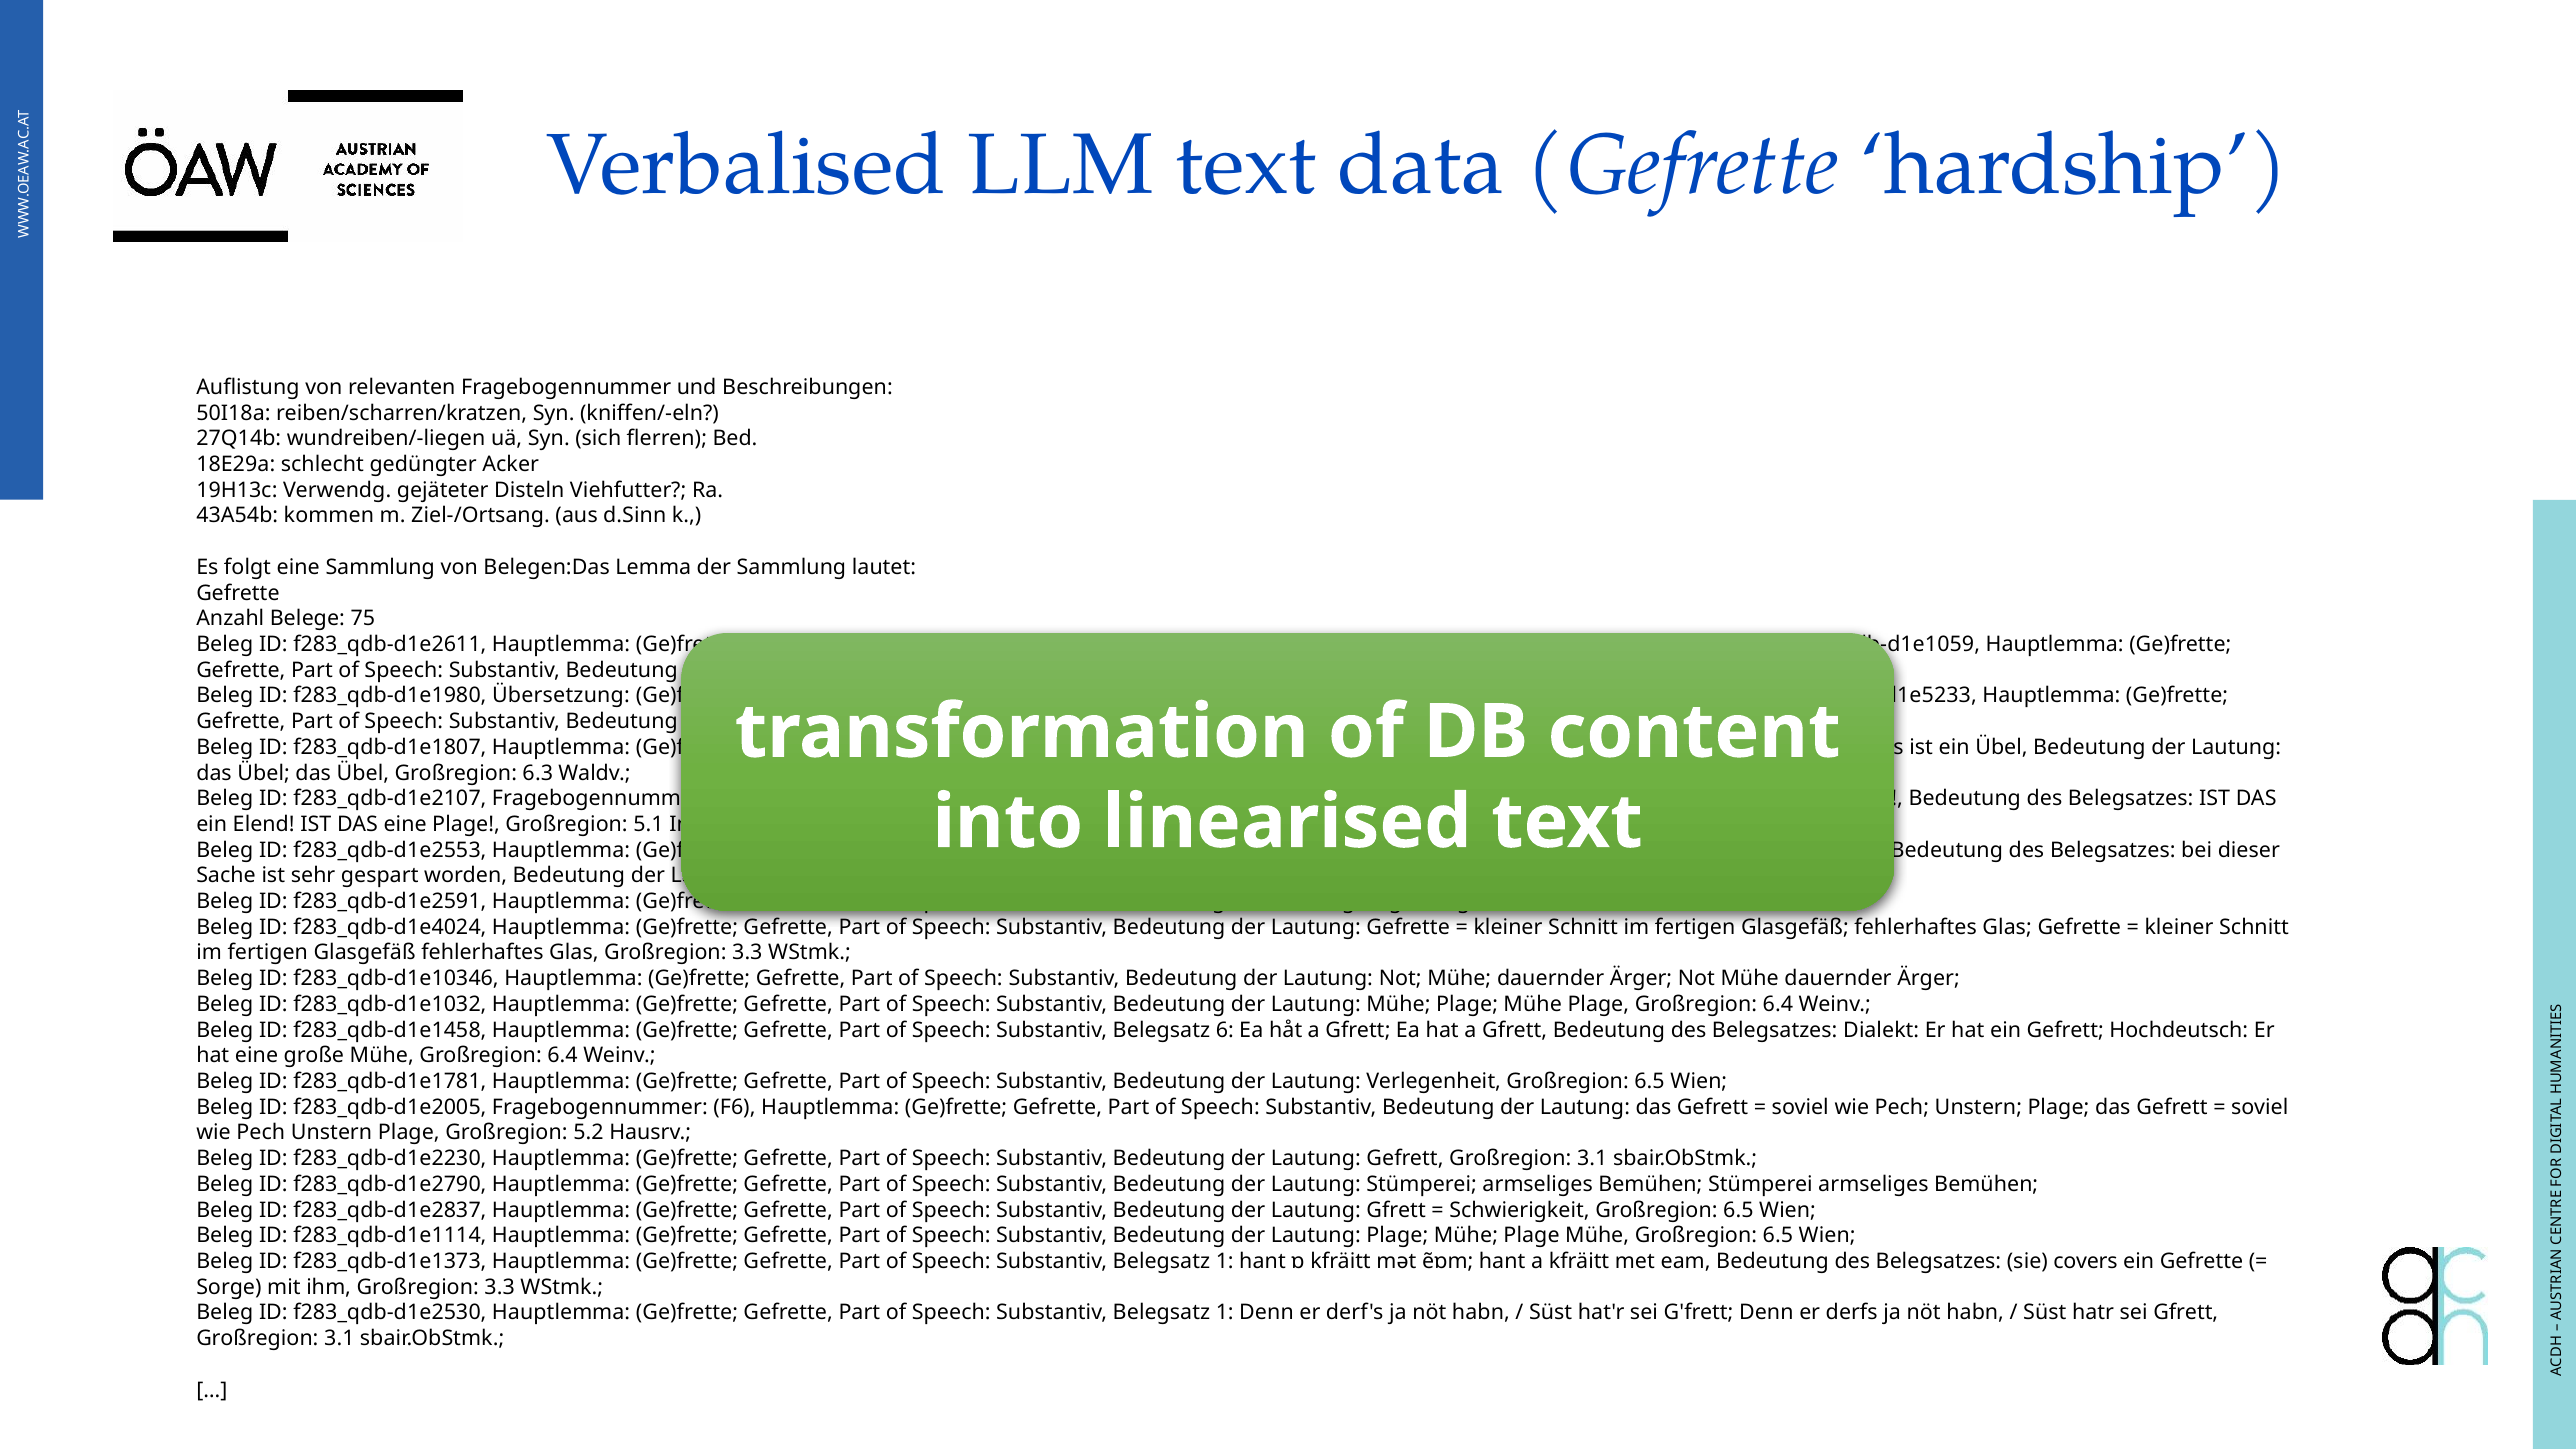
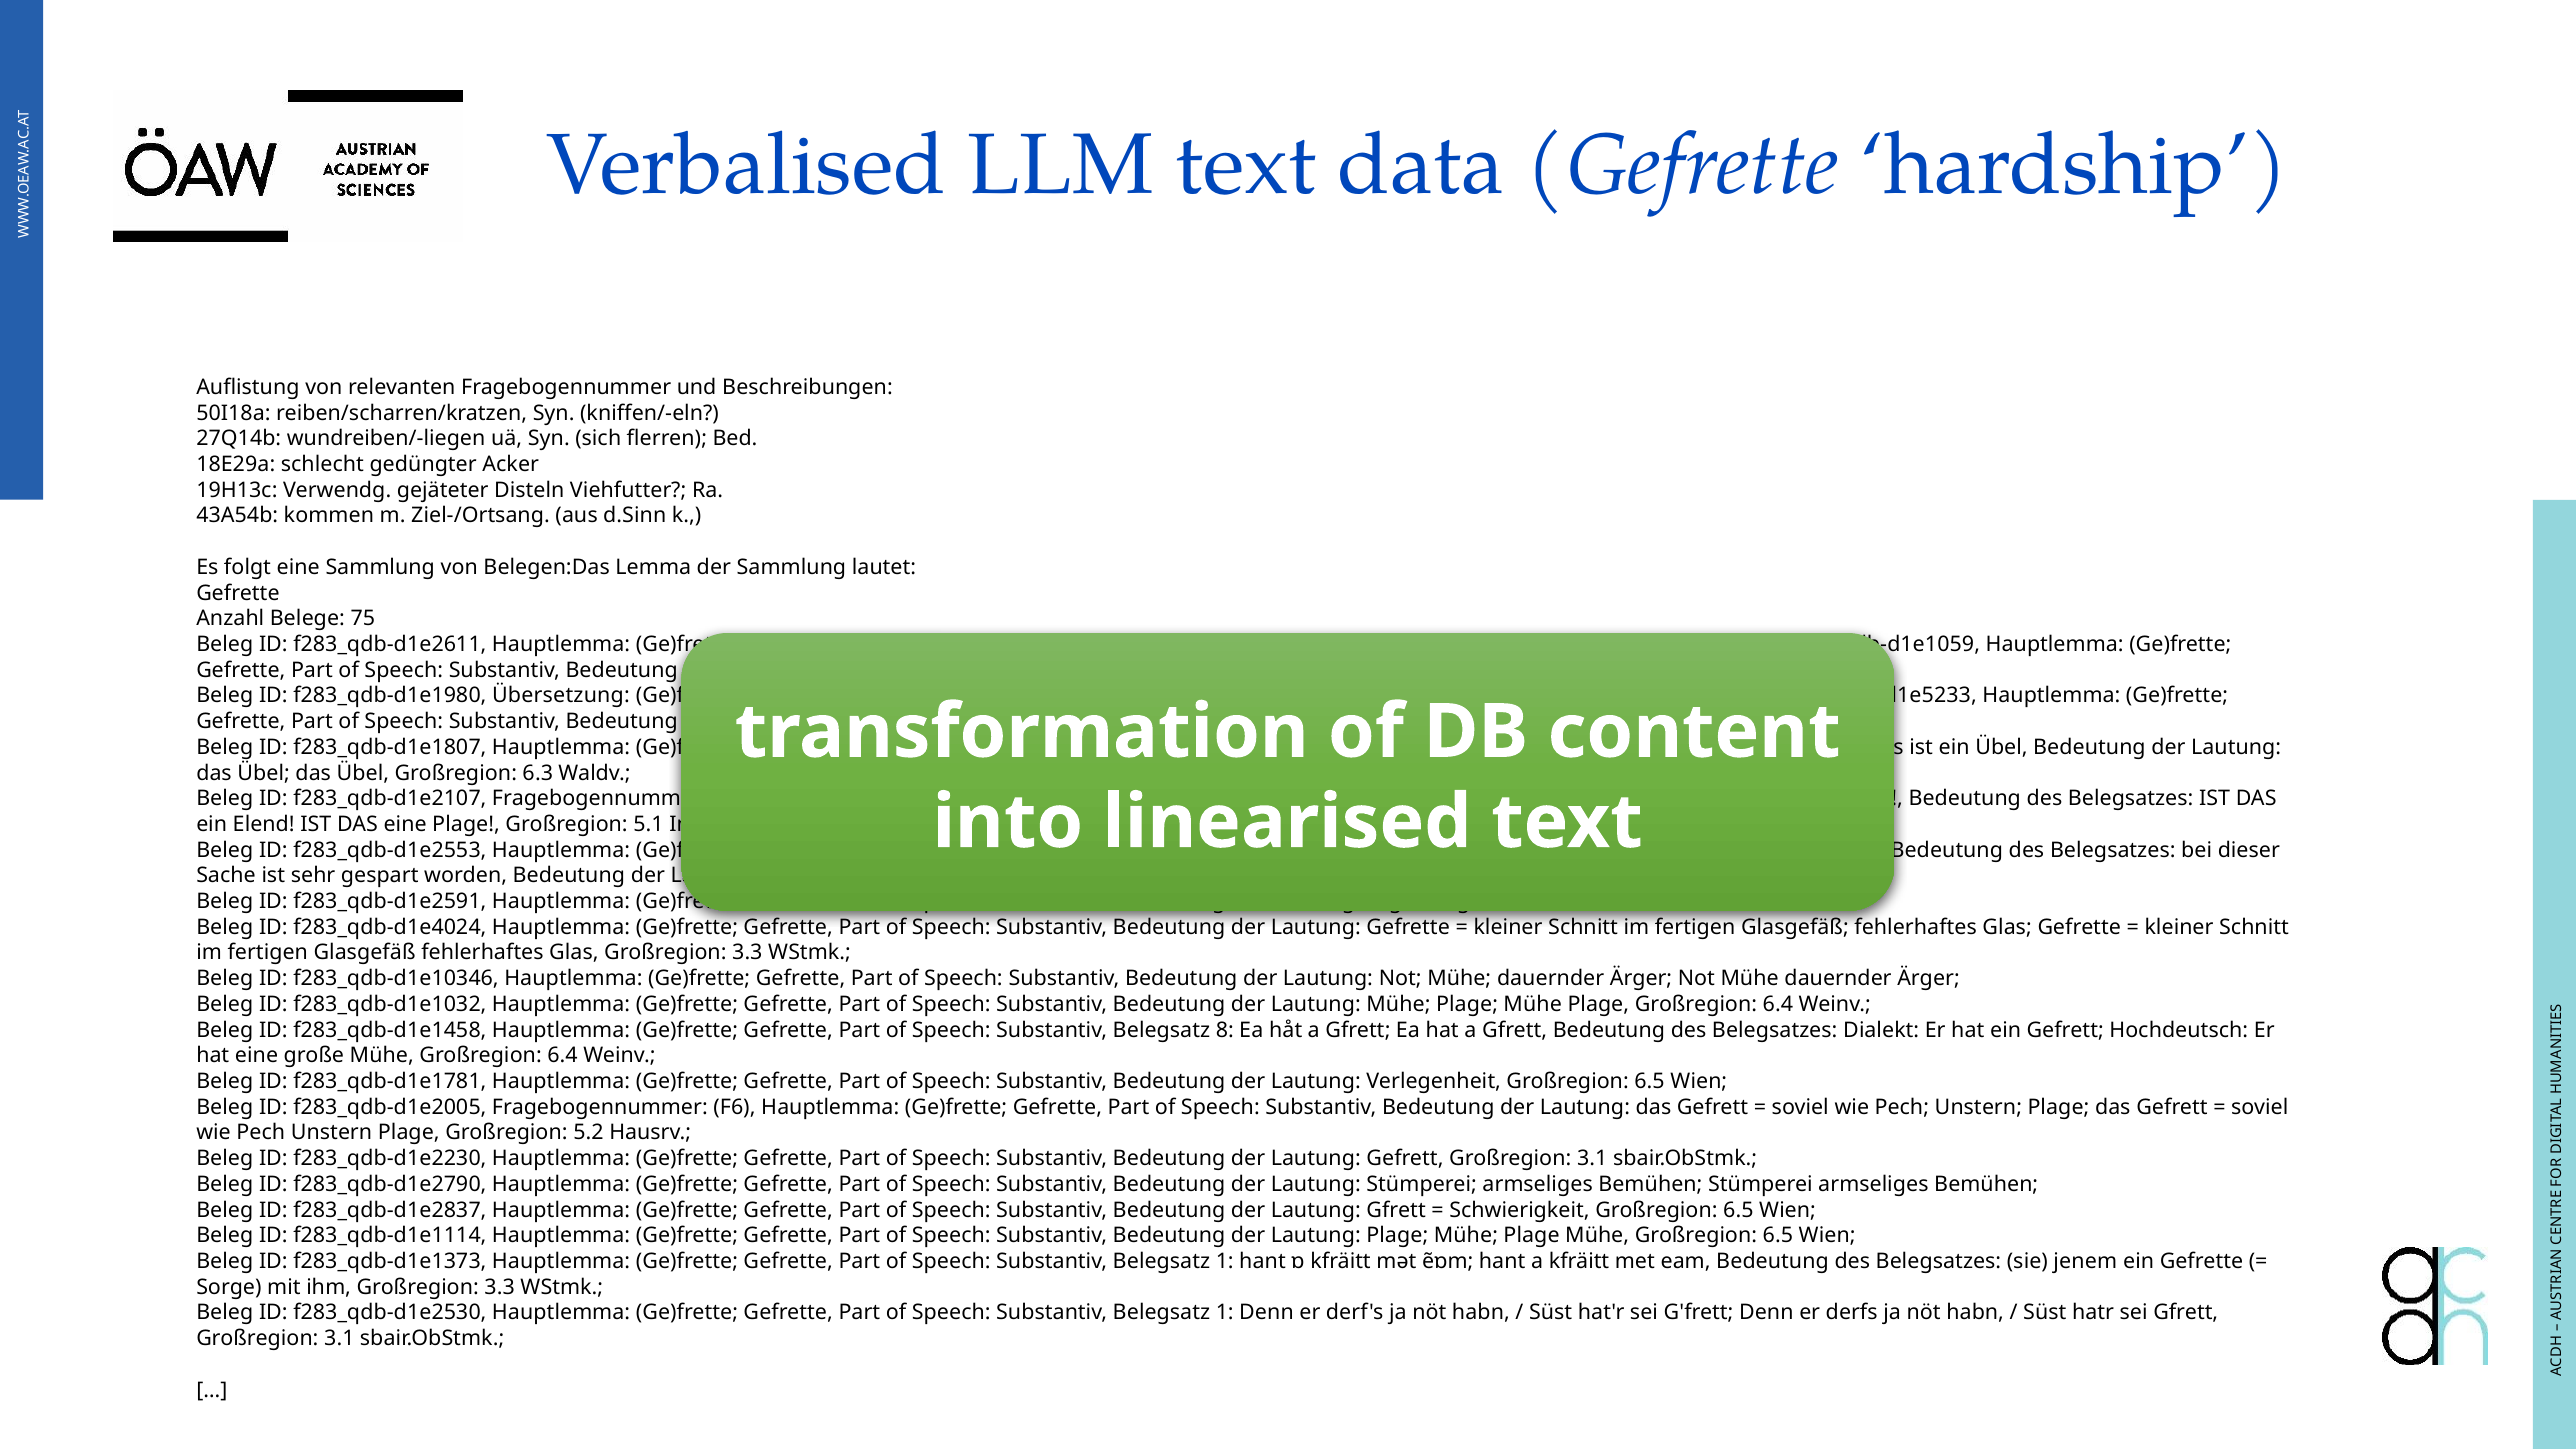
6: 6 -> 8 (1225, 1030)
covers: covers -> jenem (2085, 1261)
